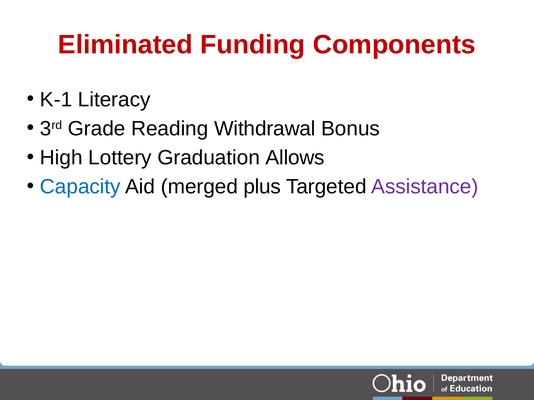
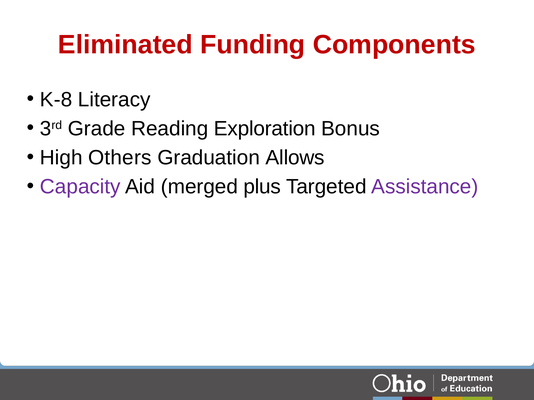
K-1: K-1 -> K-8 (56, 100)
Withdrawal: Withdrawal -> Exploration (265, 129)
Lottery: Lottery -> Others (120, 158)
Capacity colour: blue -> purple (80, 187)
